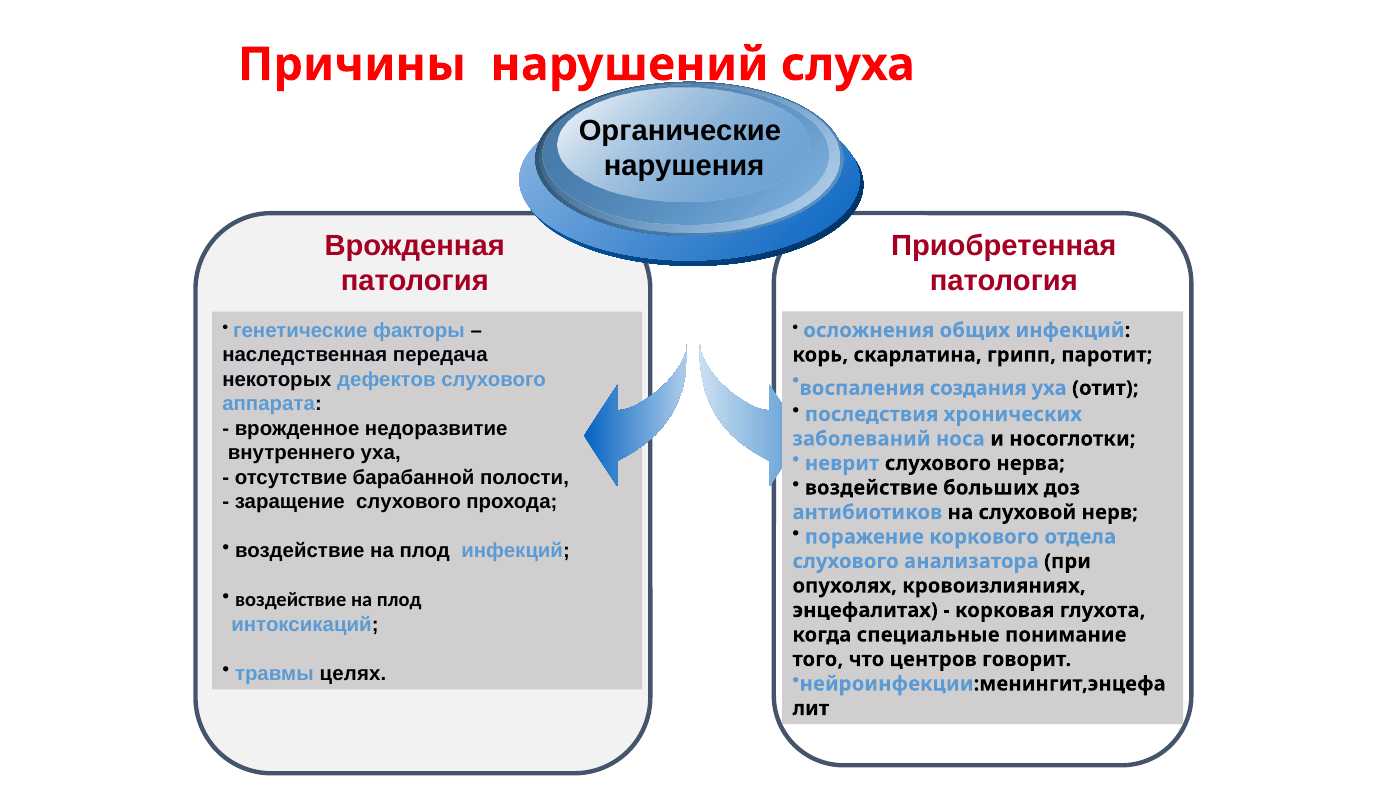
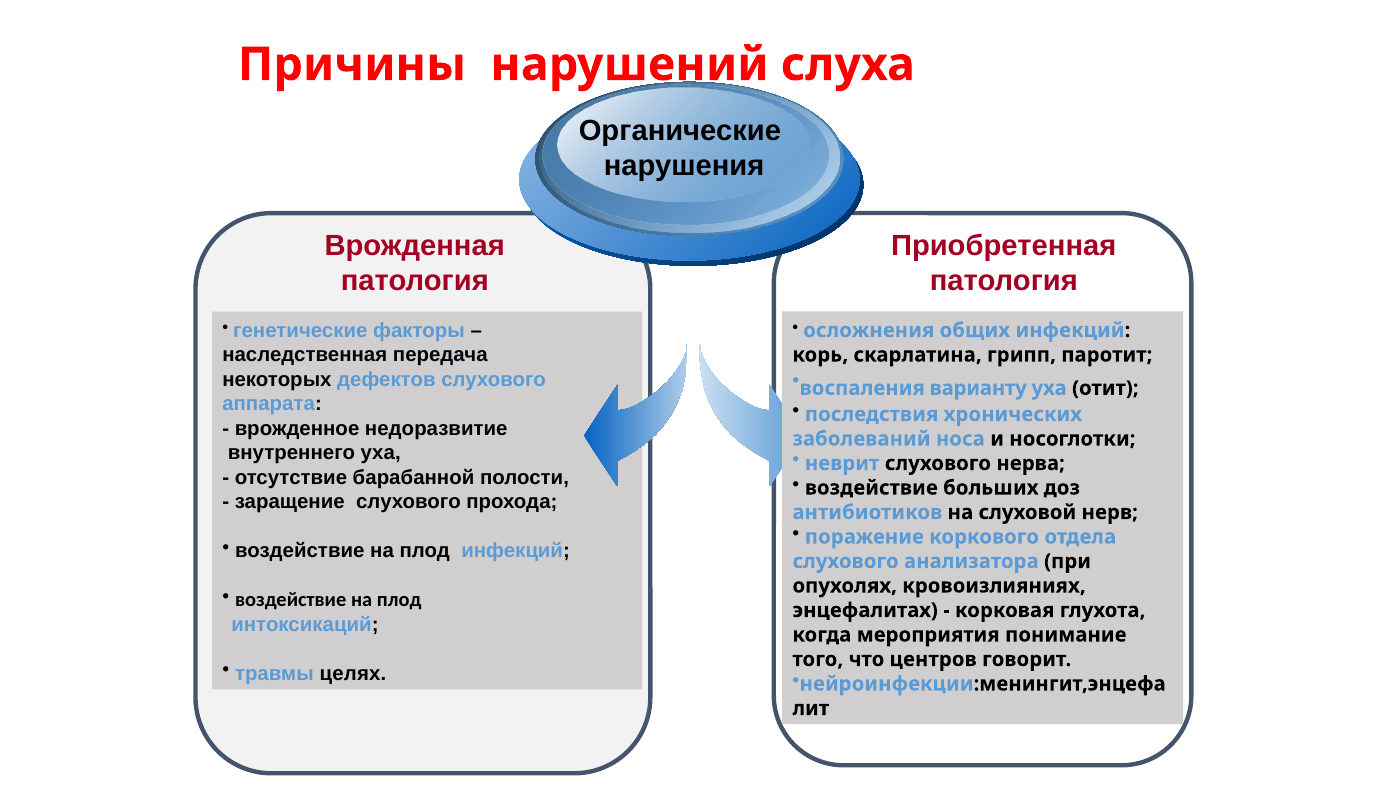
создания: создания -> варианту (978, 388)
специальные: специальные -> мероприятия (928, 635)
